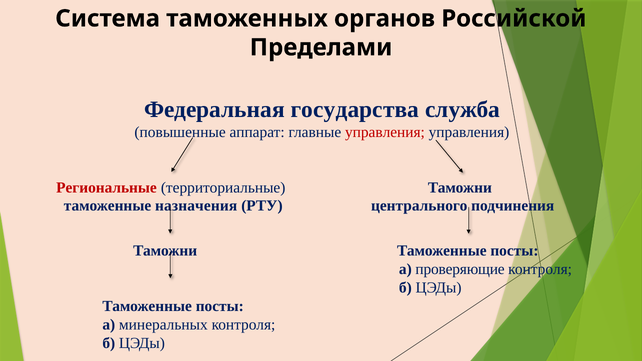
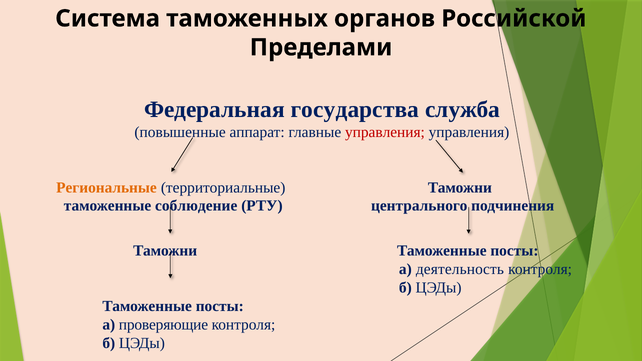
Региональные colour: red -> orange (106, 188)
назначения: назначения -> соблюдение (196, 206)
проверяющие: проверяющие -> деятельность (460, 269)
минеральных: минеральных -> проверяющие (163, 325)
